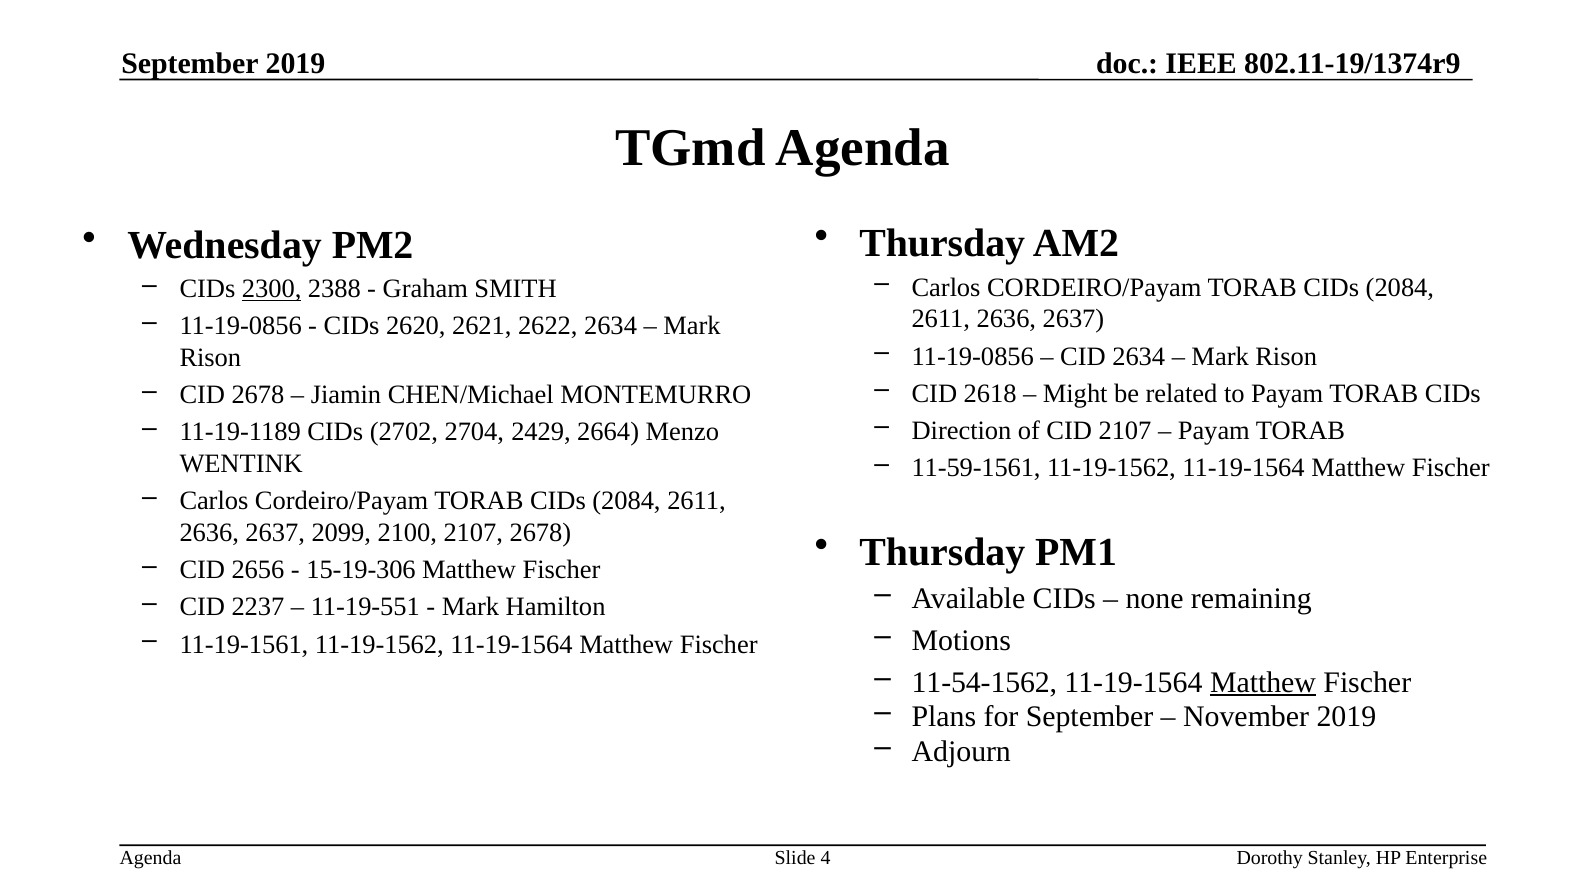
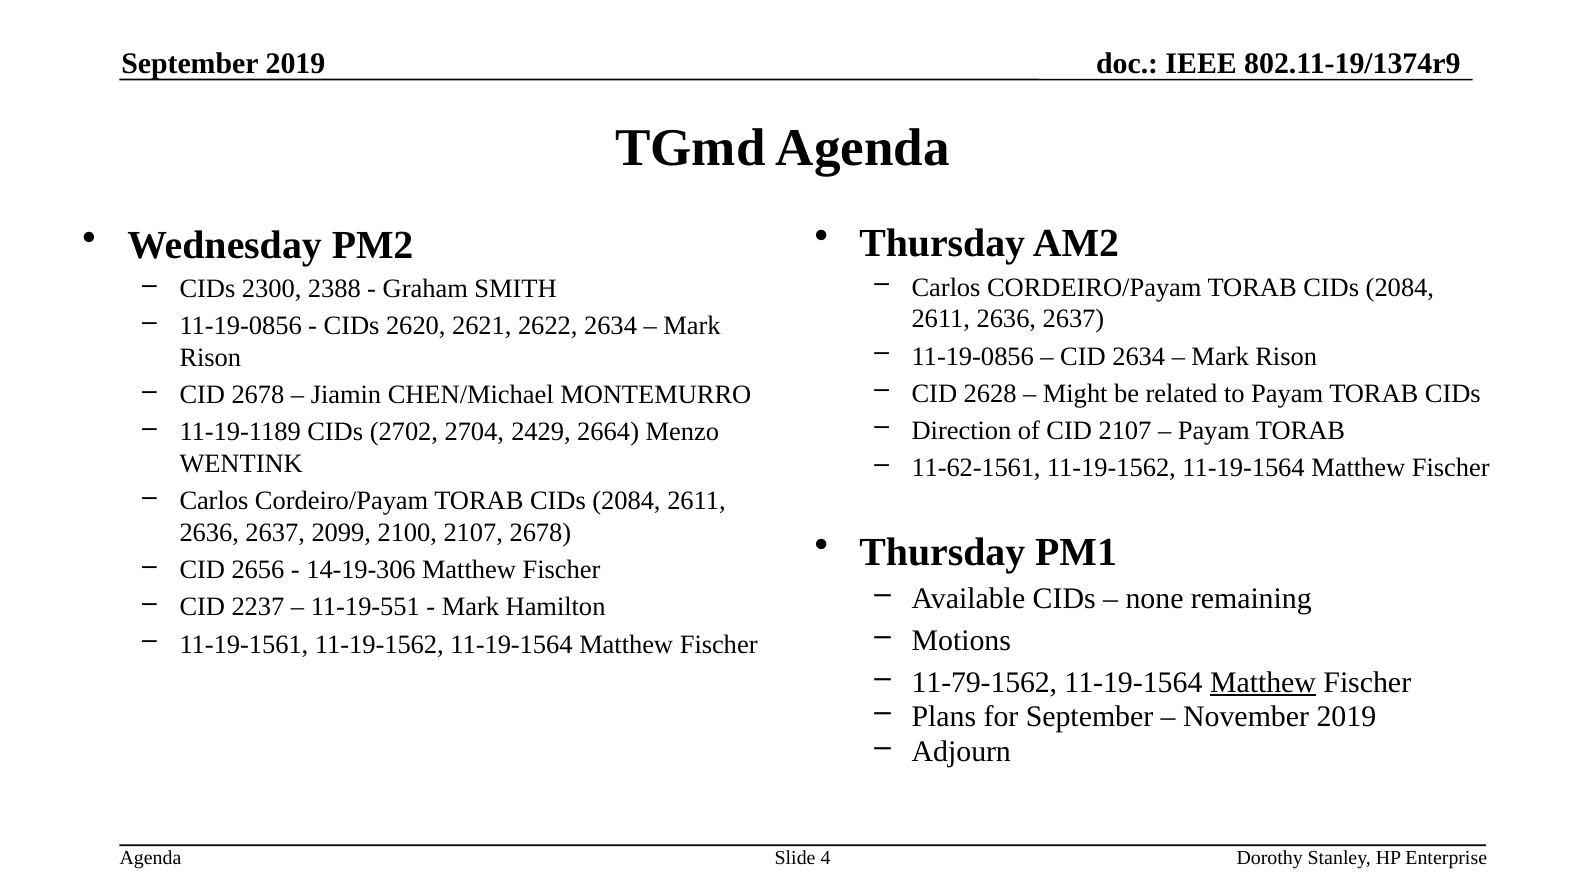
2300 underline: present -> none (272, 289)
2618: 2618 -> 2628 (990, 394)
11-59-1561: 11-59-1561 -> 11-62-1561 (976, 468)
15-19-306: 15-19-306 -> 14-19-306 (361, 570)
11-54-1562: 11-54-1562 -> 11-79-1562 (984, 683)
